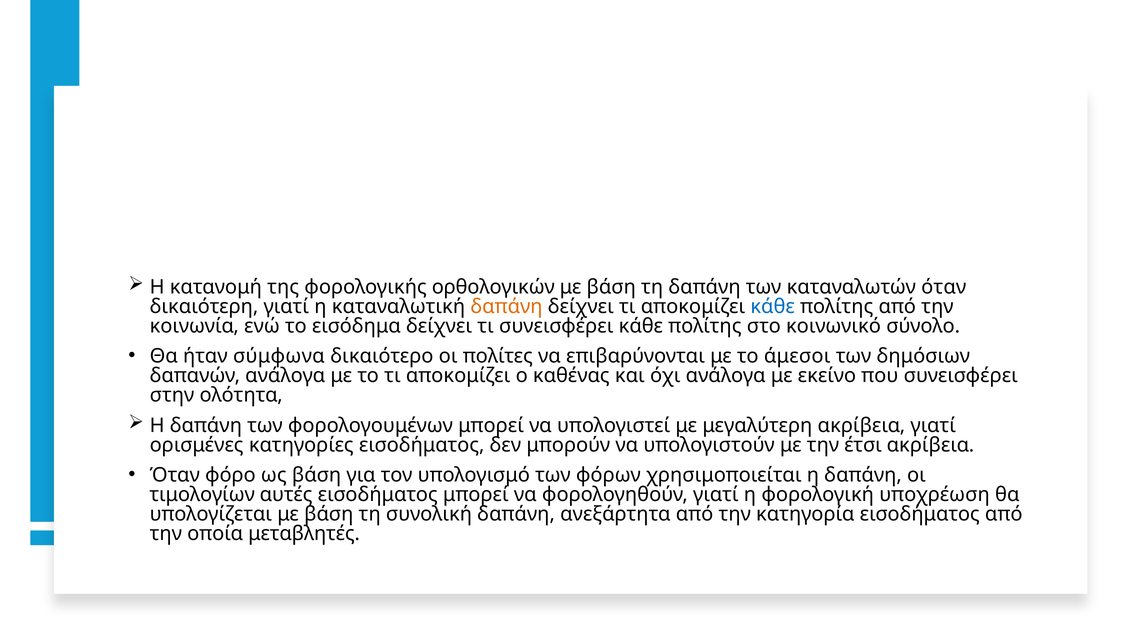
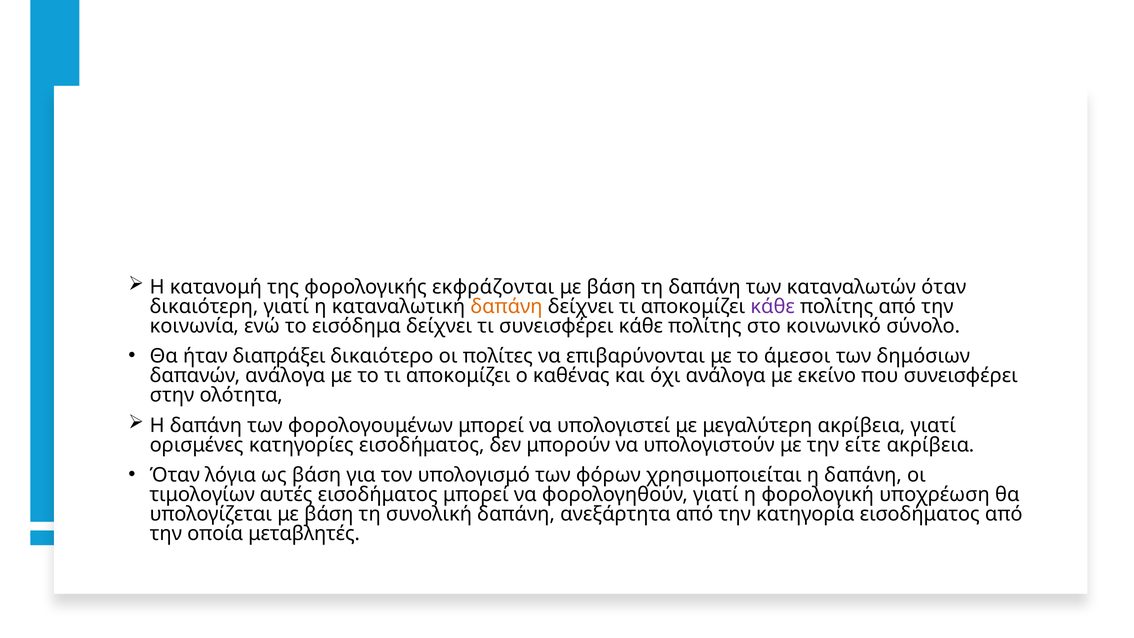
ορθολογικών: ορθολογικών -> εκφράζονται (493, 287)
κάθε colour: blue -> purple (773, 306)
σύμφωνα: σύμφωνα -> διαπράξει (279, 356)
έτσι: έτσι -> είτε (863, 445)
φόρο: φόρο -> λόγια (230, 475)
